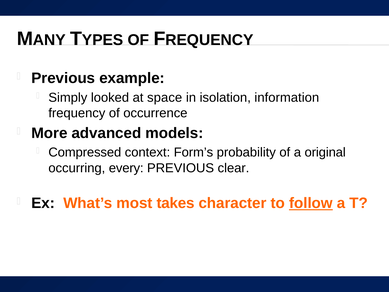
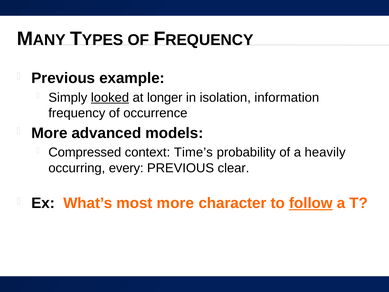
looked underline: none -> present (110, 97)
space: space -> longer (165, 97)
Form’s: Form’s -> Time’s (193, 152)
original: original -> heavily (325, 152)
most takes: takes -> more (175, 203)
